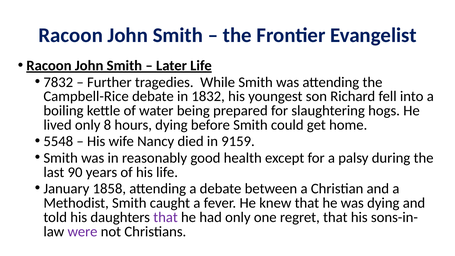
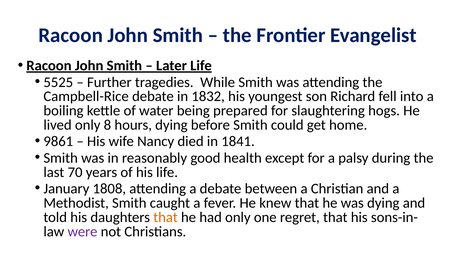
7832: 7832 -> 5525 (58, 82)
5548: 5548 -> 9861 (58, 141)
9159: 9159 -> 1841 (238, 141)
90: 90 -> 70 (75, 172)
1858: 1858 -> 1808 (109, 189)
that colour: purple -> orange (166, 217)
